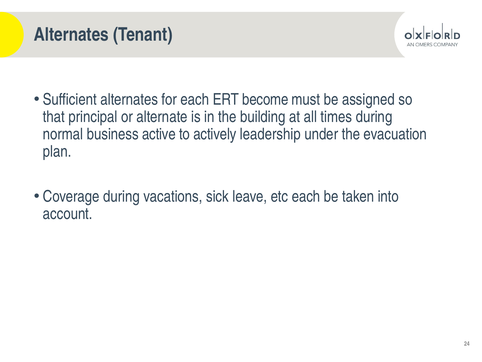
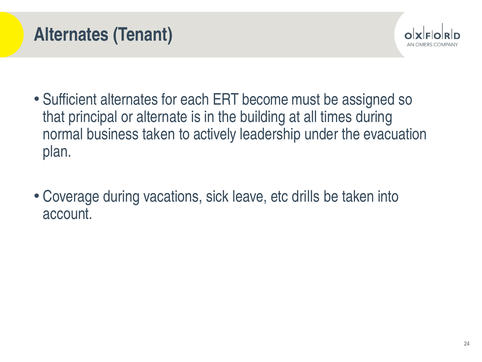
business active: active -> taken (159, 134)
etc each: each -> drills (306, 196)
